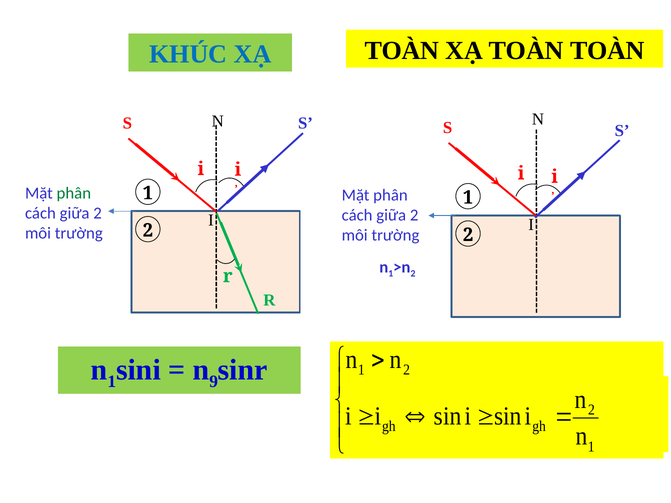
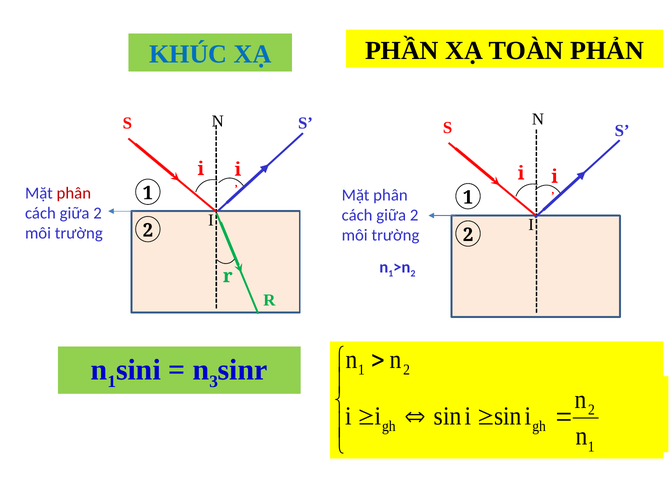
TOÀN: TOÀN -> PHẦN (402, 50)
TOÀN TOÀN: TOÀN -> PHẢN (607, 50)
phân colour: green -> red (74, 193)
9: 9 -> 3 (214, 382)
